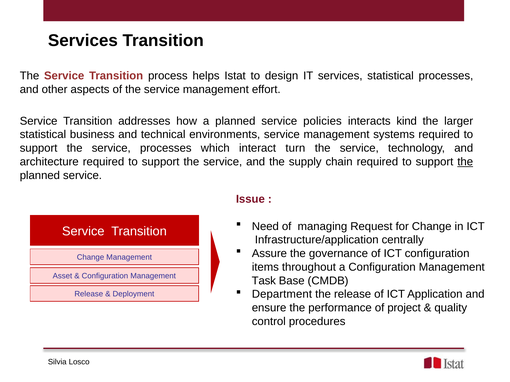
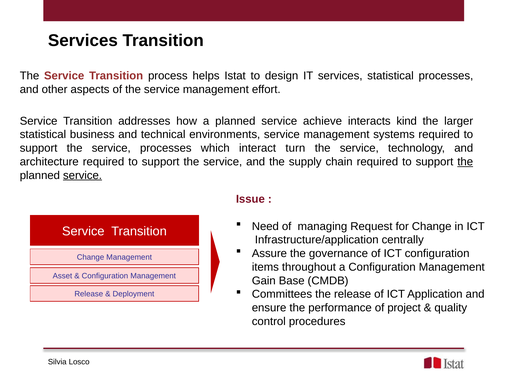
policies: policies -> achieve (323, 121)
service underline: none -> present (83, 176)
Task: Task -> Gain (264, 281)
Department: Department -> Committees (282, 295)
